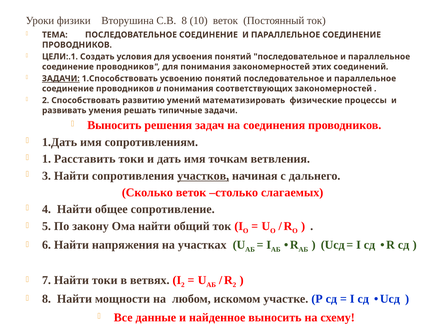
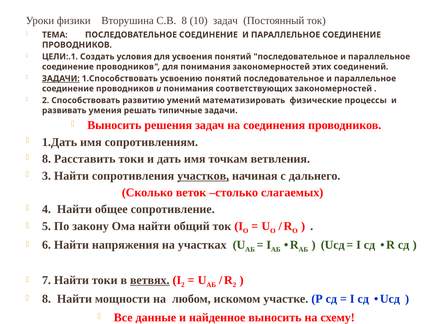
10 веток: веток -> задач (225, 20)
1: 1 -> 8 (47, 159)
ветвях underline: none -> present (150, 279)
